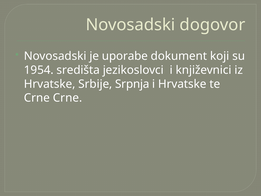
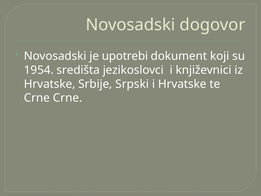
uporabe: uporabe -> upotrebi (125, 56)
Srpnja: Srpnja -> Srpski (132, 84)
